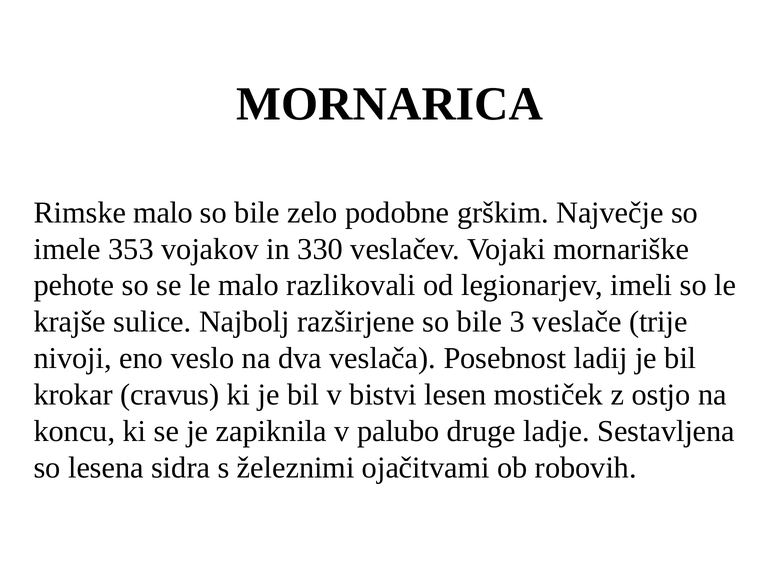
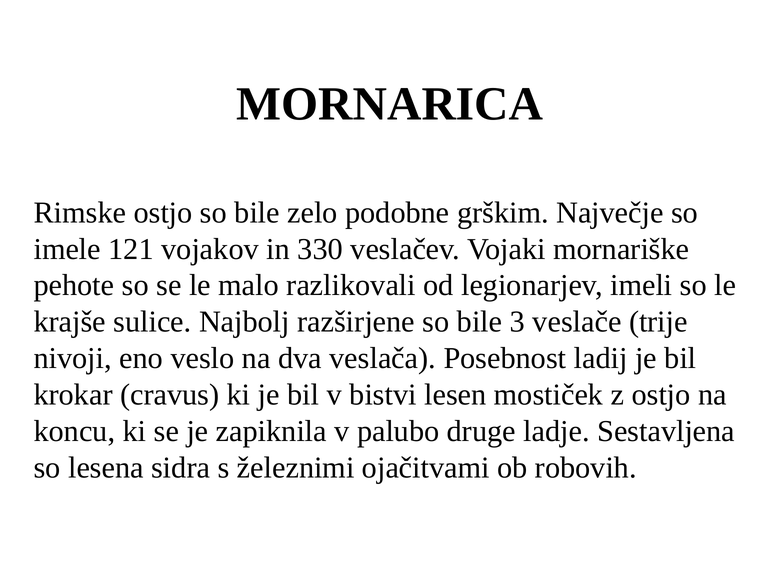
Rimske malo: malo -> ostjo (163, 213)
353: 353 -> 121 (131, 249)
